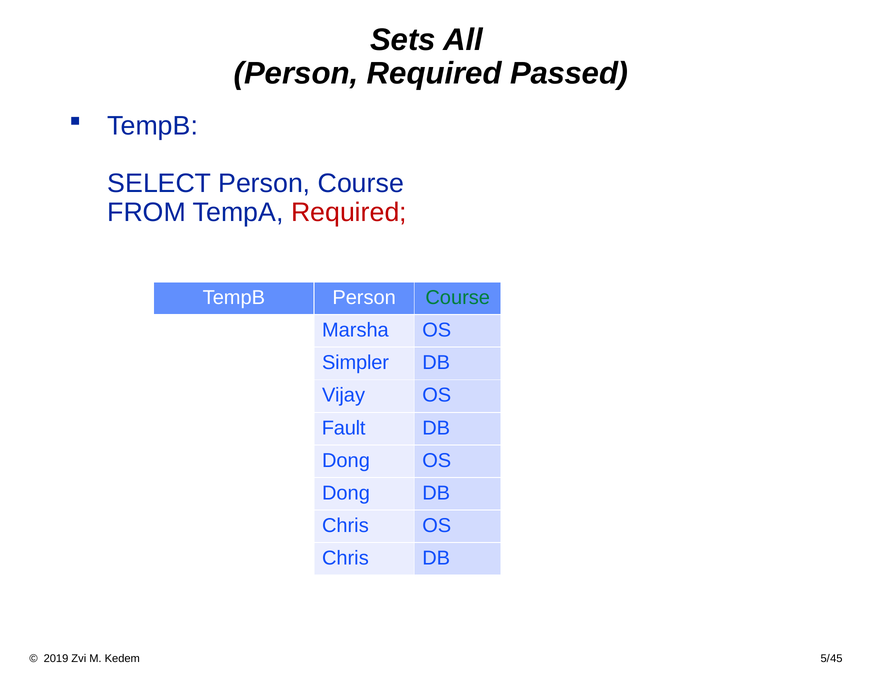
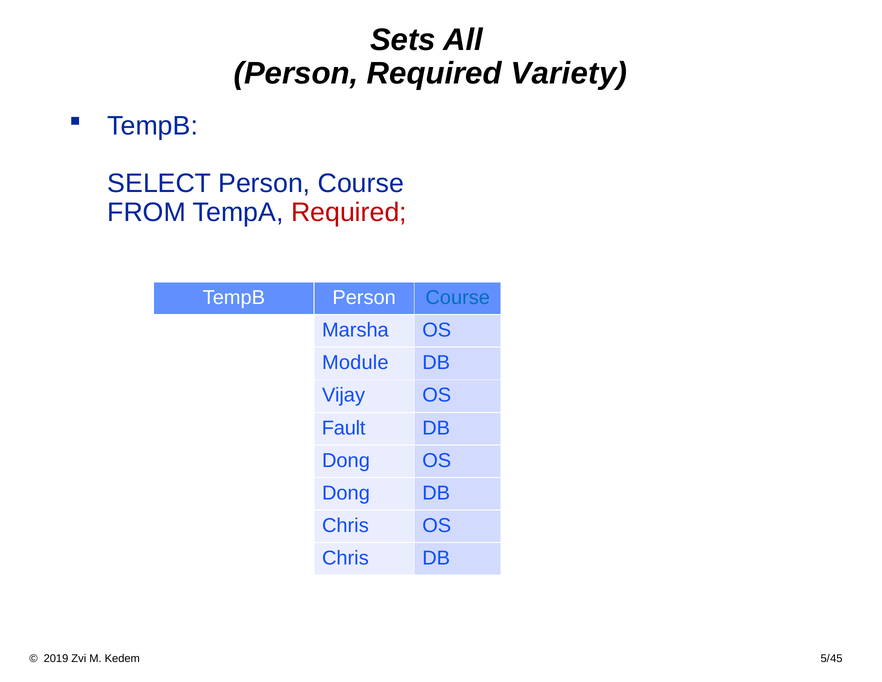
Passed: Passed -> Variety (569, 73)
Course colour: green -> blue (458, 298)
Simpler: Simpler -> Module (355, 363)
